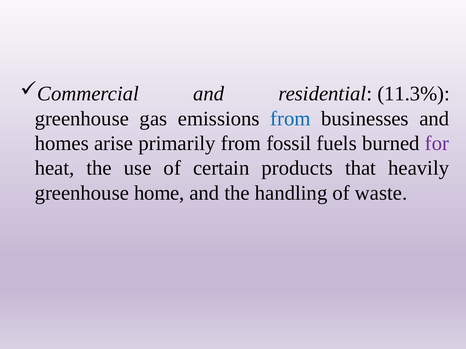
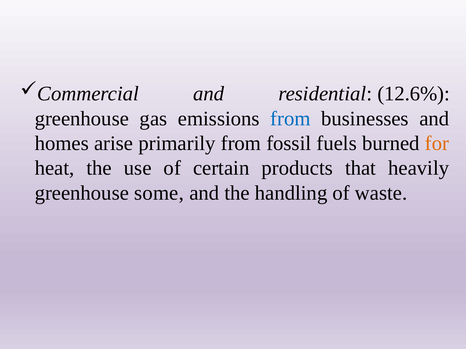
11.3%: 11.3% -> 12.6% (414, 94)
for colour: purple -> orange (437, 144)
home: home -> some (159, 193)
